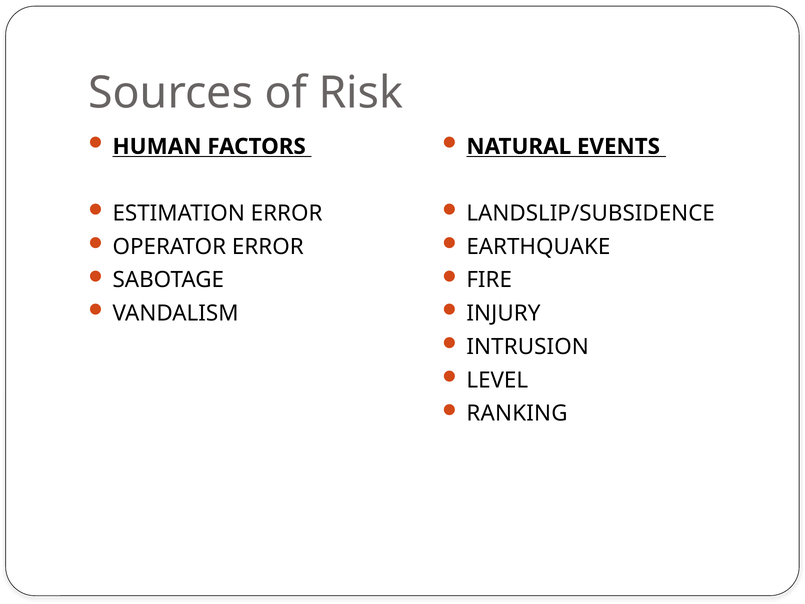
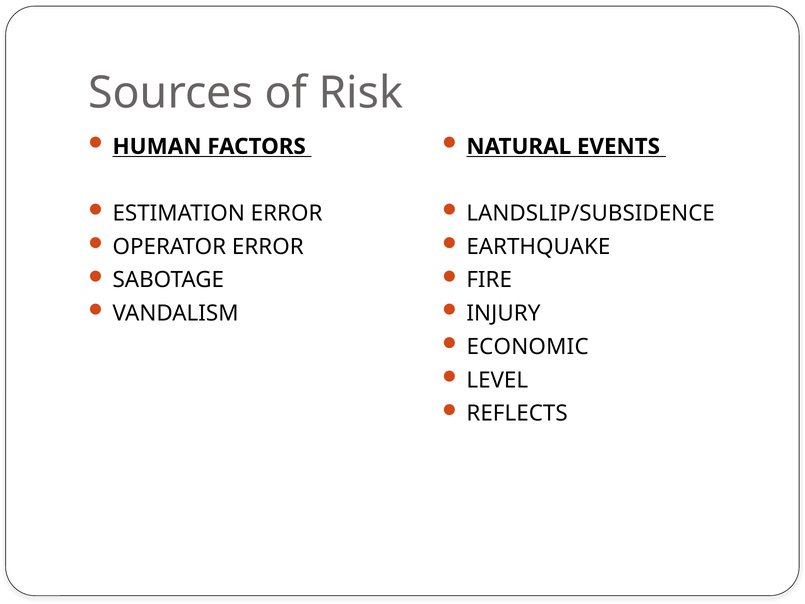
INTRUSION: INTRUSION -> ECONOMIC (528, 347)
RANKING: RANKING -> REFLECTS (517, 413)
